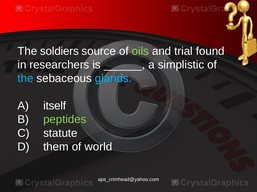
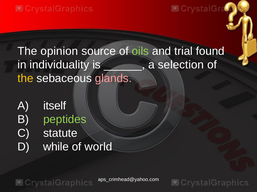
soldiers: soldiers -> opinion (59, 51)
researchers: researchers -> individuality (59, 65)
simplistic: simplistic -> selection (181, 65)
the colour: light blue -> yellow (25, 79)
glands colour: light blue -> pink (113, 79)
them: them -> while (56, 147)
